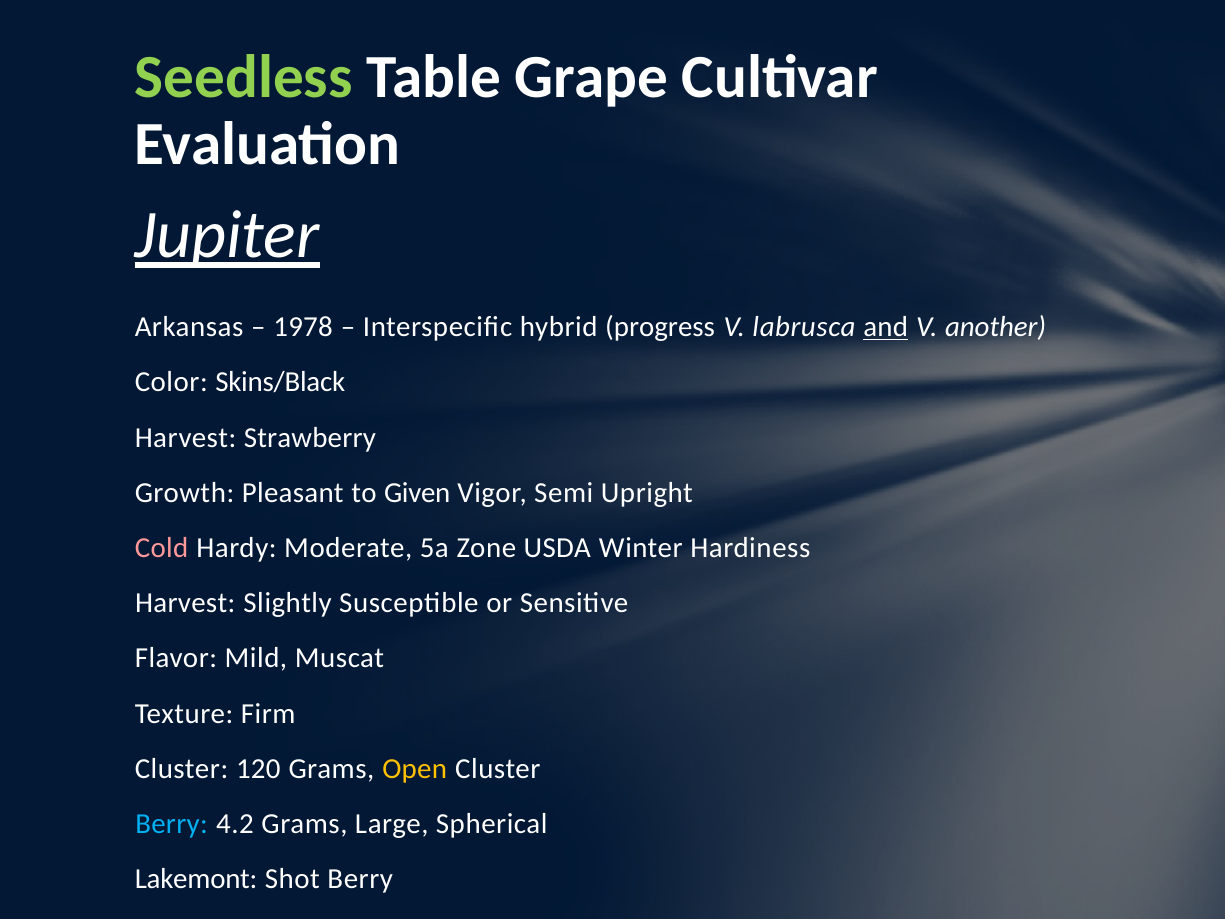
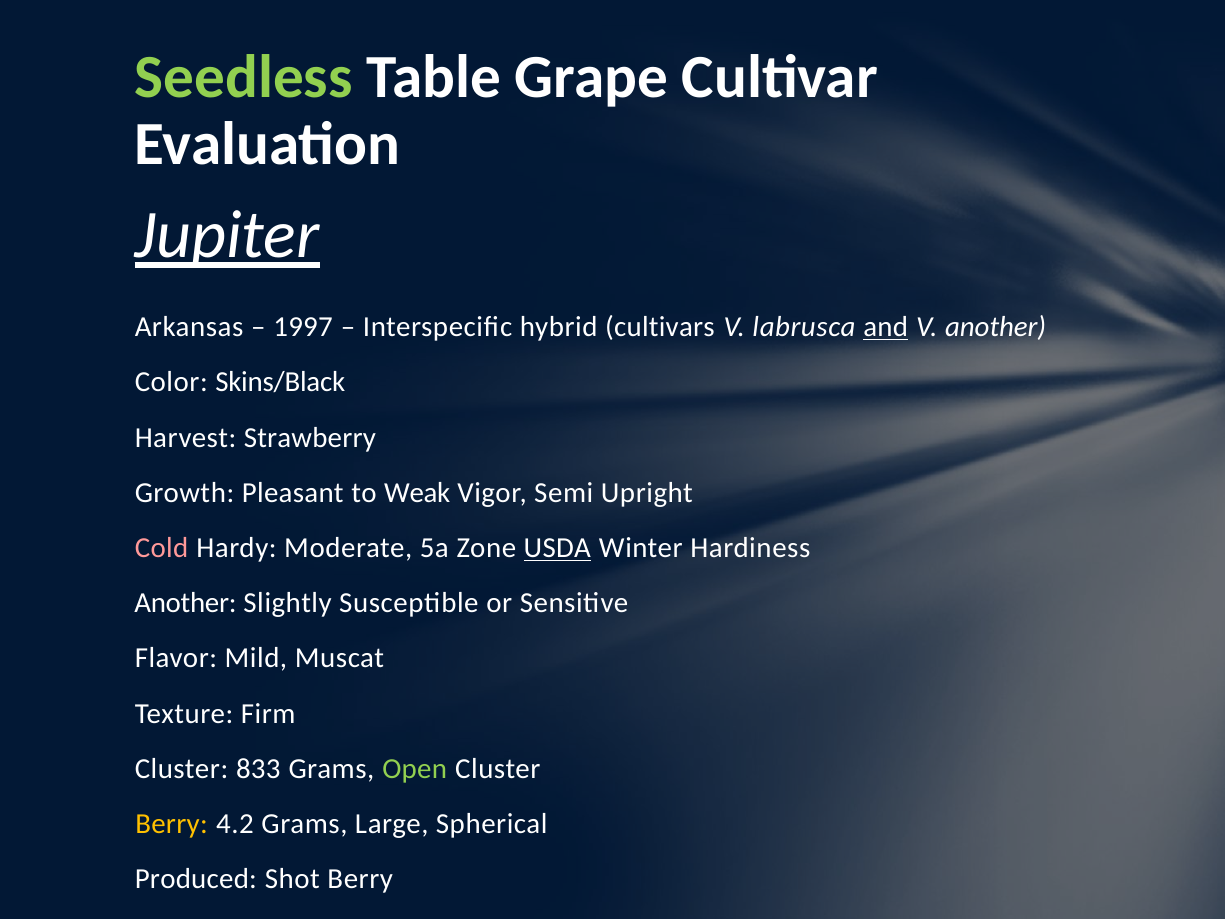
1978: 1978 -> 1997 (303, 327)
progress: progress -> cultivars (660, 327)
Given: Given -> Weak (417, 493)
USDA underline: none -> present (557, 548)
Harvest: Harvest -> Another (185, 603)
120: 120 -> 833 (258, 768)
Open colour: yellow -> light green (415, 768)
Berry colour: light blue -> yellow (172, 824)
Lakemont: Lakemont -> Produced (196, 879)
